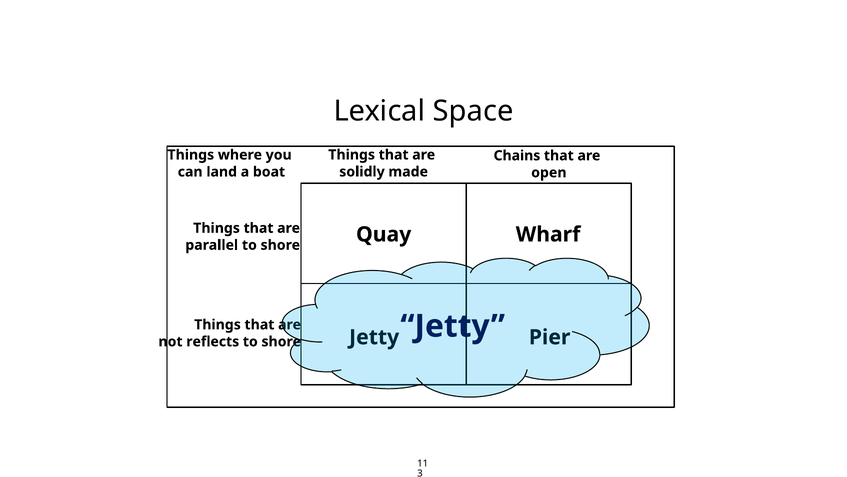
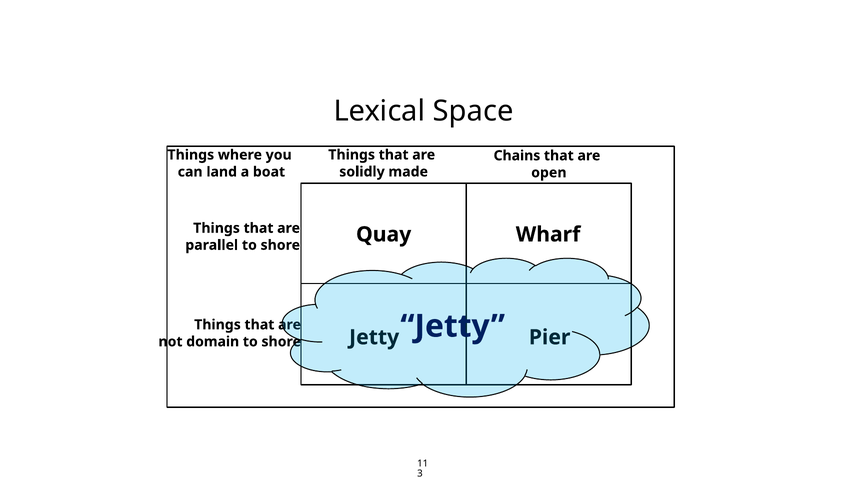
reflects: reflects -> domain (213, 341)
